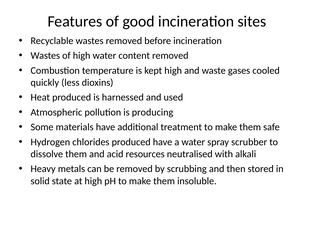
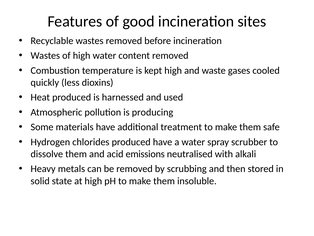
resources: resources -> emissions (145, 154)
